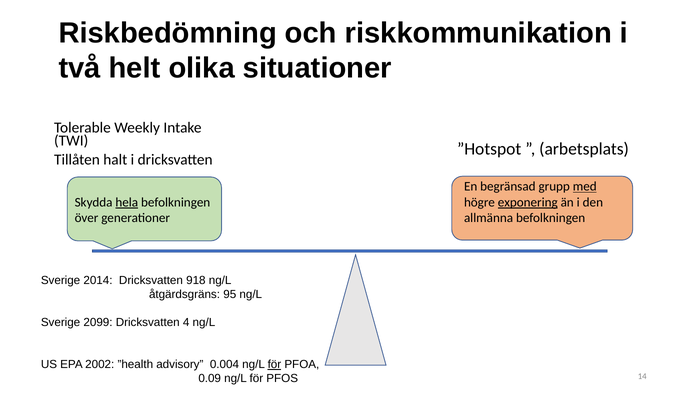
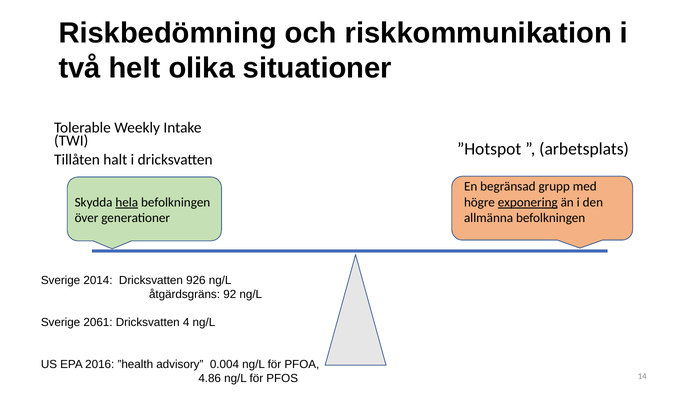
med underline: present -> none (585, 186)
918: 918 -> 926 (196, 280)
95: 95 -> 92 (230, 294)
2099: 2099 -> 2061 (98, 322)
2002: 2002 -> 2016 (100, 364)
för underline: present -> none (274, 364)
0.09: 0.09 -> 4.86 (210, 378)
